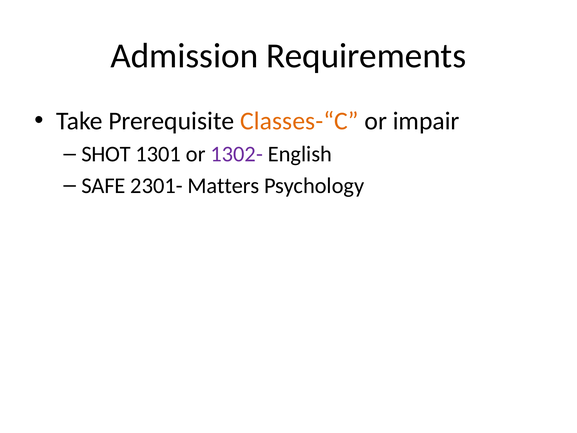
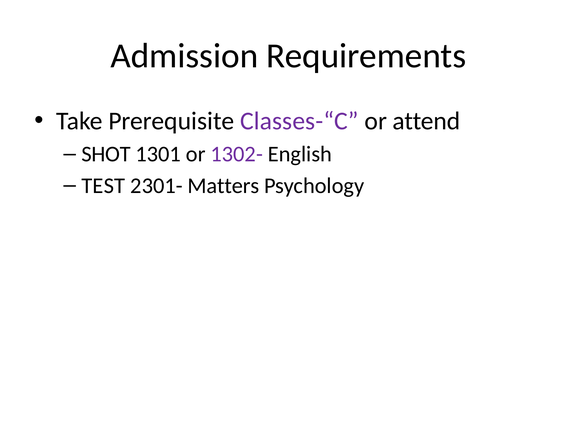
Classes-“C colour: orange -> purple (299, 121)
impair: impair -> attend (426, 121)
SAFE: SAFE -> TEST (103, 186)
